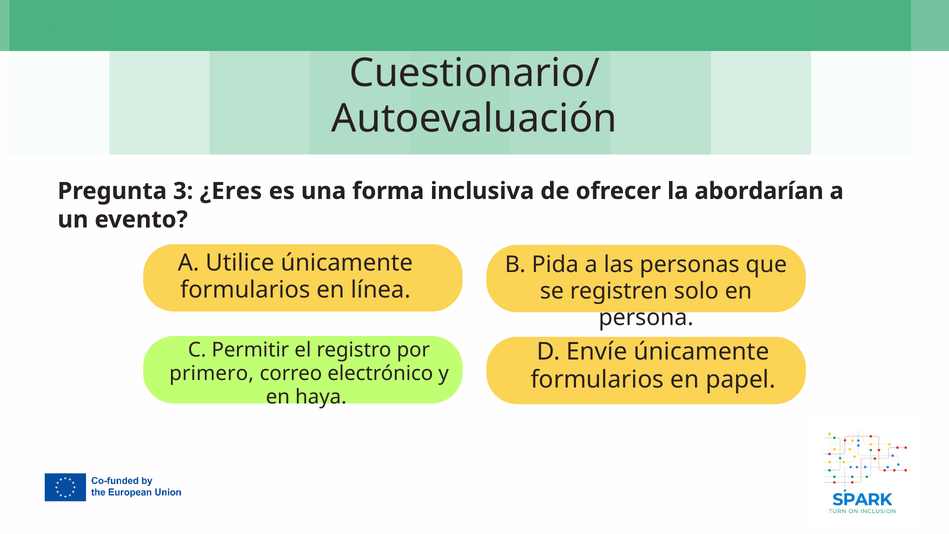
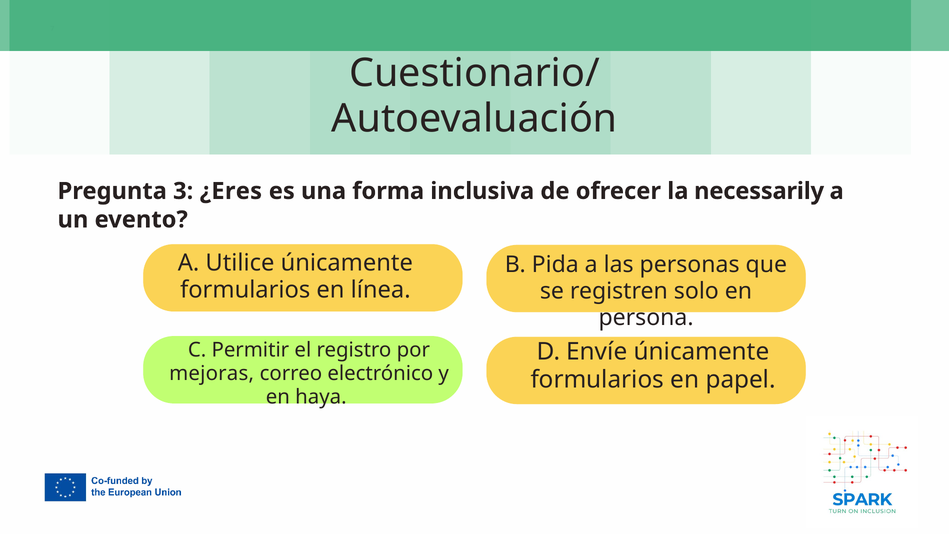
abordarían: abordarían -> necessarily (759, 191)
primero: primero -> mejoras (212, 373)
